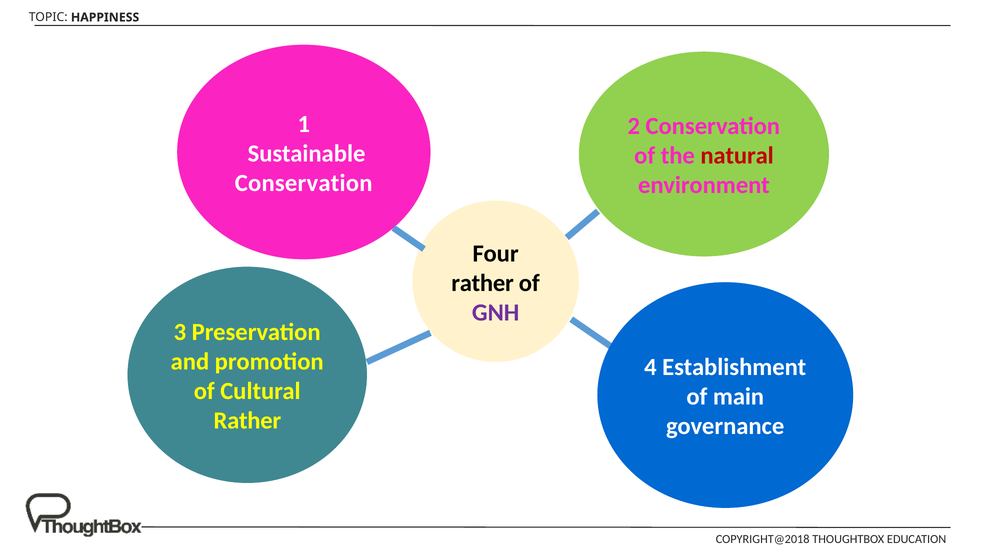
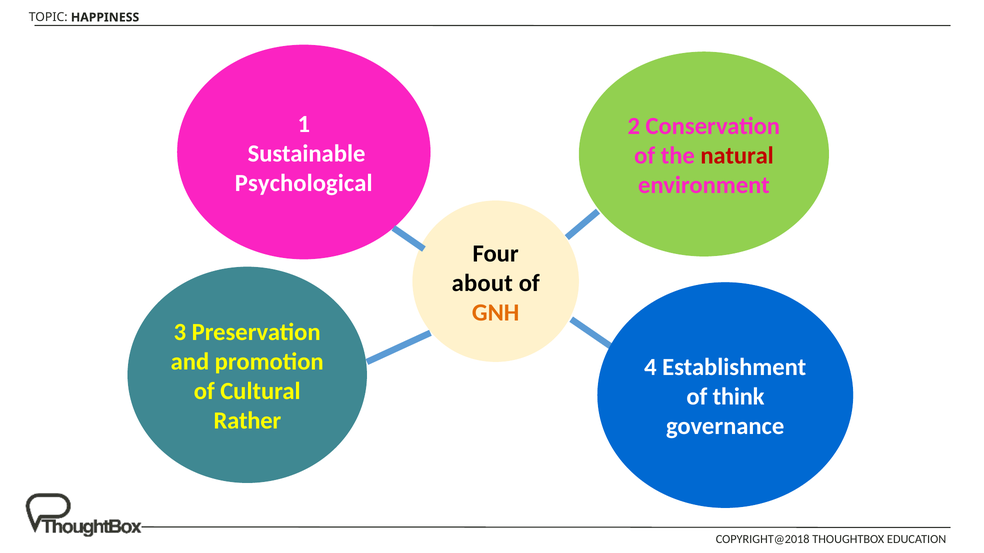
Conservation: Conservation -> Psychological (304, 183)
rather: rather -> about (482, 283)
GNH colour: purple -> orange (496, 313)
main: main -> think (739, 397)
